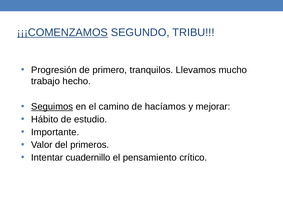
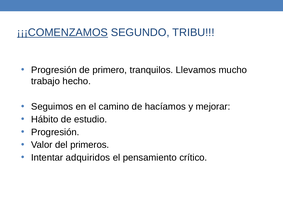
Seguimos underline: present -> none (52, 107)
Importante: Importante -> Progresión (55, 132)
cuadernillo: cuadernillo -> adquiridos (88, 158)
